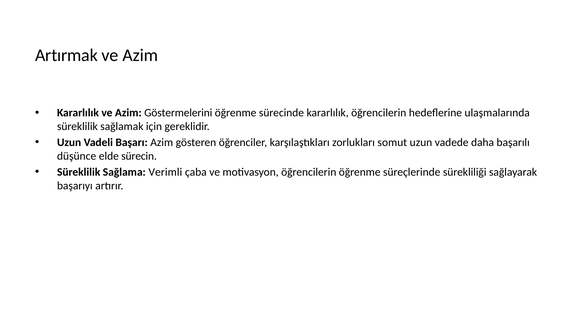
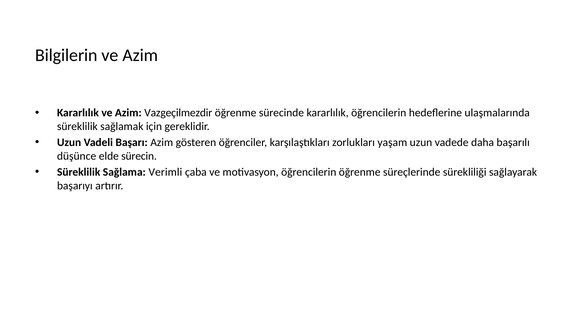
Artırmak: Artırmak -> Bilgilerin (66, 55)
Göstermelerini: Göstermelerini -> Vazgeçilmezdir (178, 113)
somut: somut -> yaşam (392, 143)
